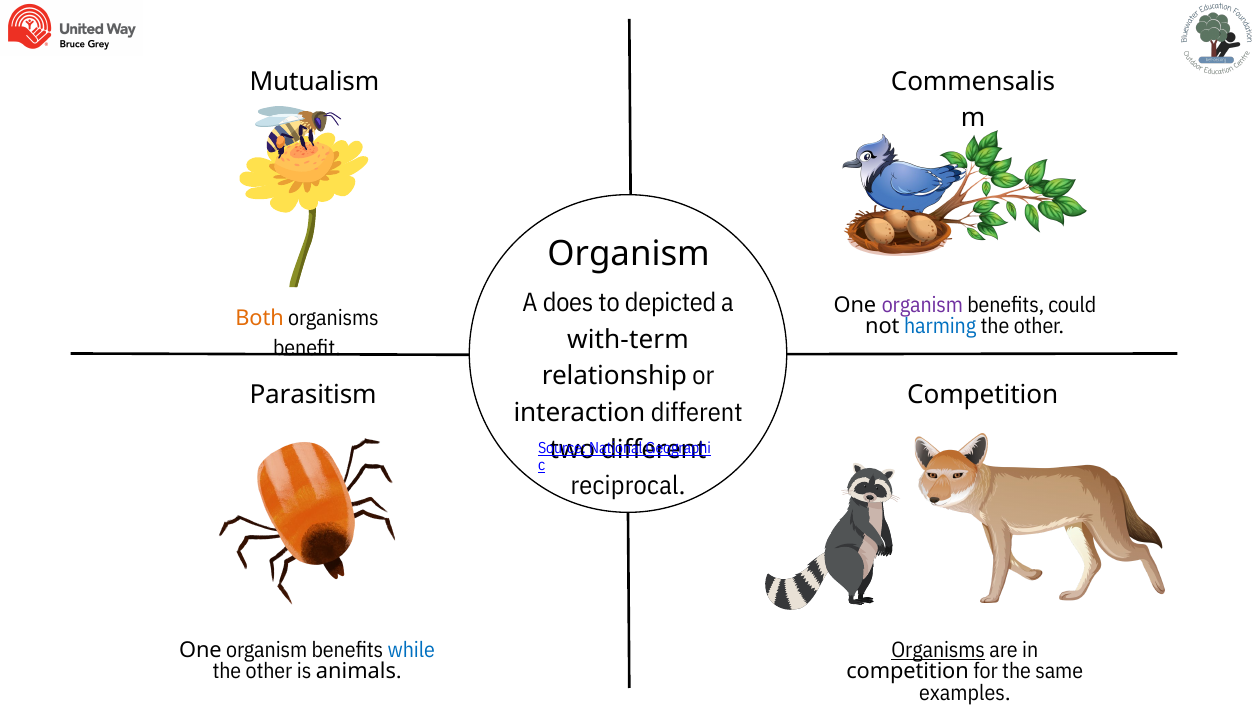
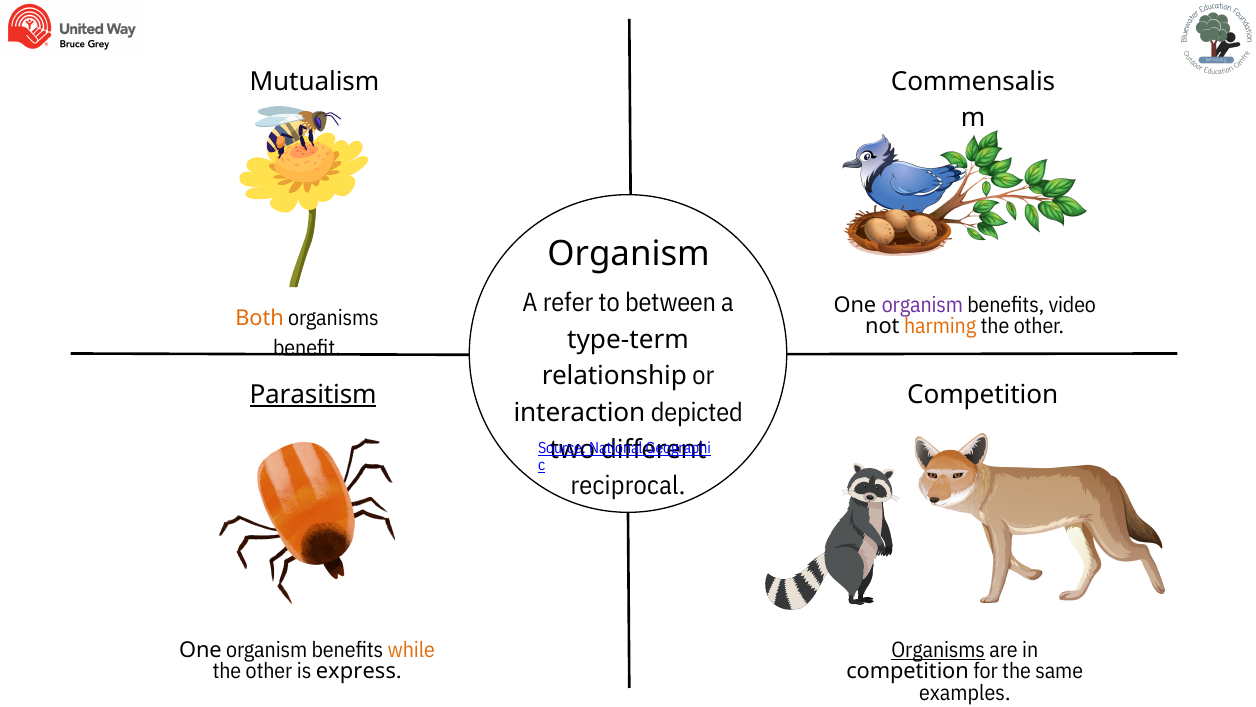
does: does -> refer (568, 303)
depicted: depicted -> between (671, 303)
could: could -> video (1072, 305)
harming colour: blue -> orange (940, 326)
with-term: with-term -> type-term (628, 339)
Parasitism underline: none -> present (313, 394)
interaction different: different -> depicted (697, 413)
while colour: blue -> orange (411, 649)
animals: animals -> express (356, 671)
